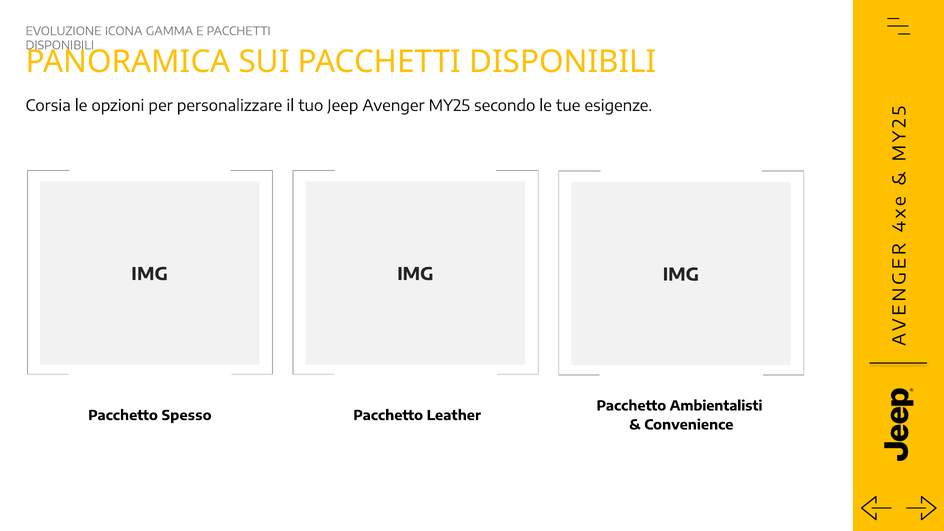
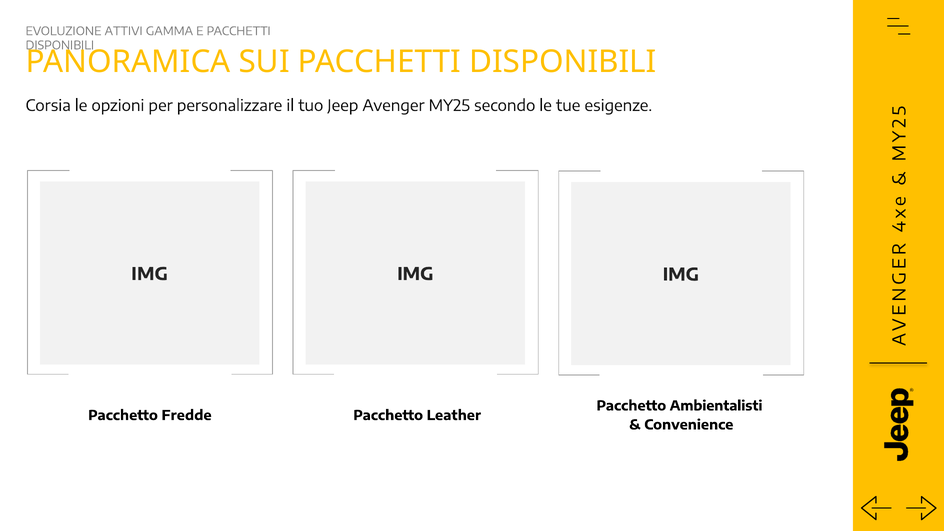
ICONA: ICONA -> ATTIVI (124, 31)
Spesso: Spesso -> Fredde (187, 416)
